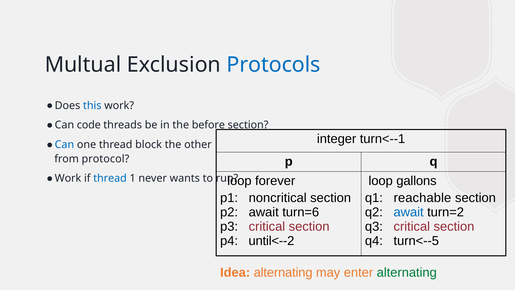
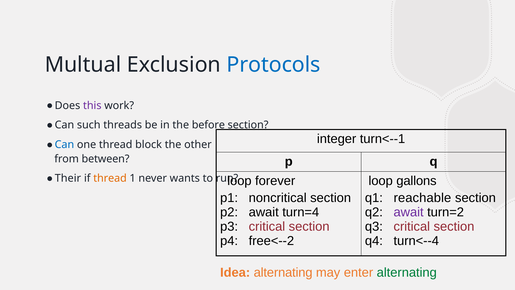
this colour: blue -> purple (92, 105)
code: code -> such (89, 125)
protocol: protocol -> between (106, 159)
Work: Work -> Their (68, 178)
thread colour: blue -> orange (110, 178)
turn=6: turn=6 -> turn=4 (301, 212)
await colour: blue -> purple (409, 212)
until<--2: until<--2 -> free<--2 (271, 241)
turn<--5: turn<--5 -> turn<--4 (416, 241)
